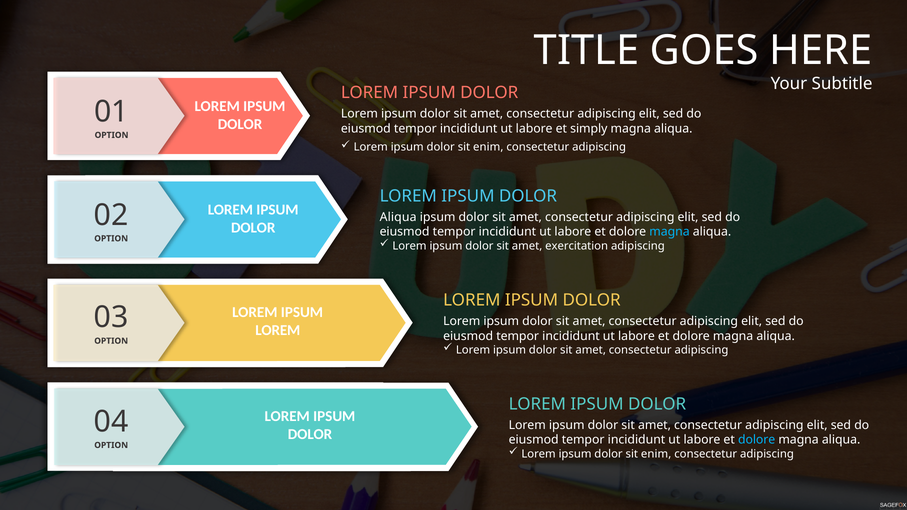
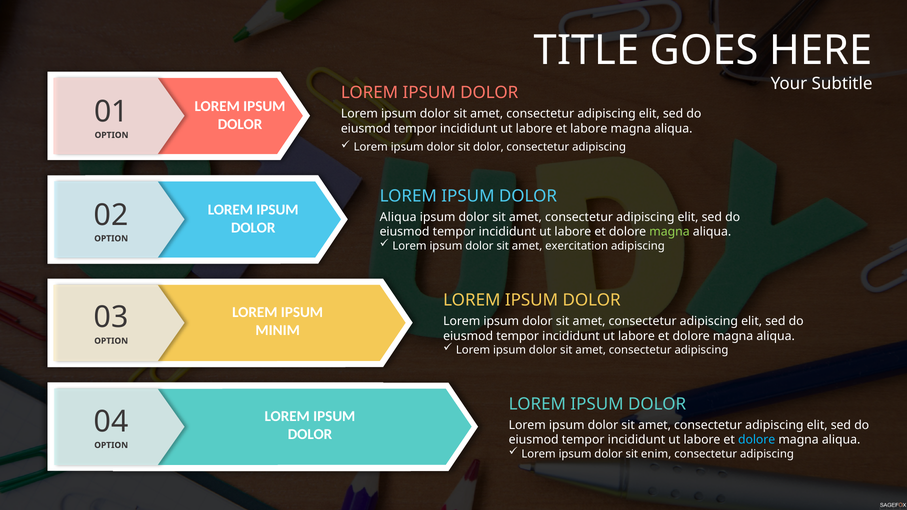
et simply: simply -> labore (589, 129)
enim: enim -> dolor (488, 147)
magna colour: light blue -> light green (669, 232)
LOREM: LOREM -> MINIM (278, 331)
